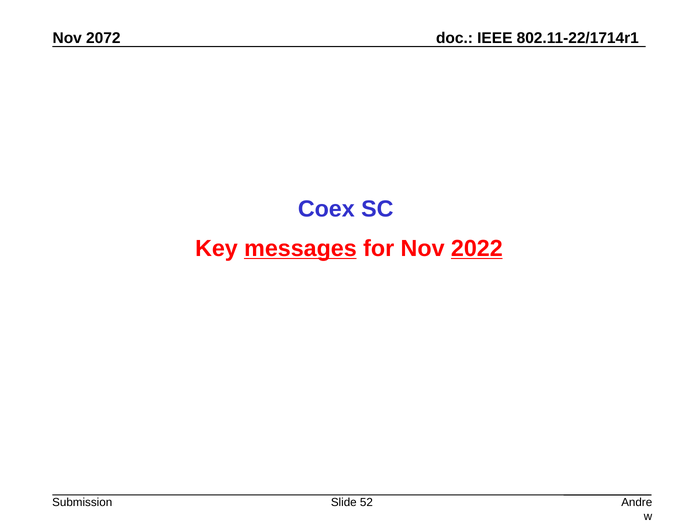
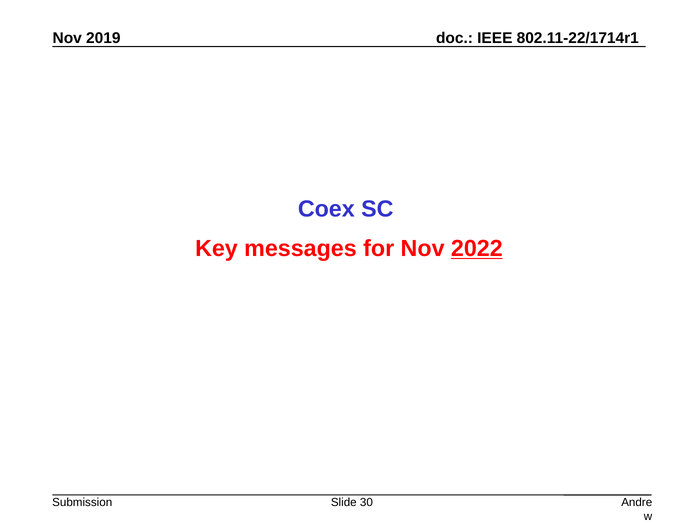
2072: 2072 -> 2019 (103, 38)
messages underline: present -> none (300, 248)
52: 52 -> 30 (366, 502)
